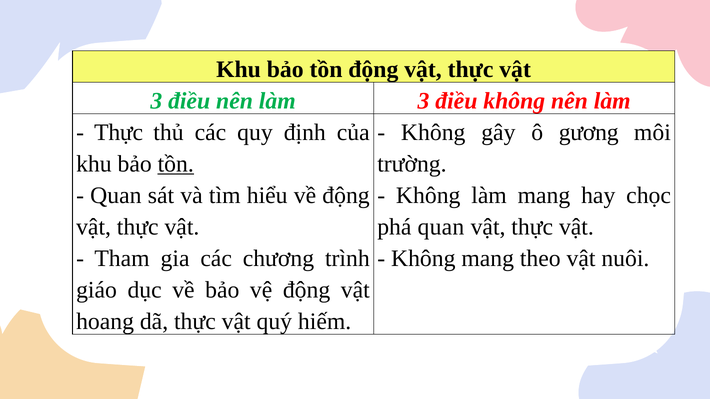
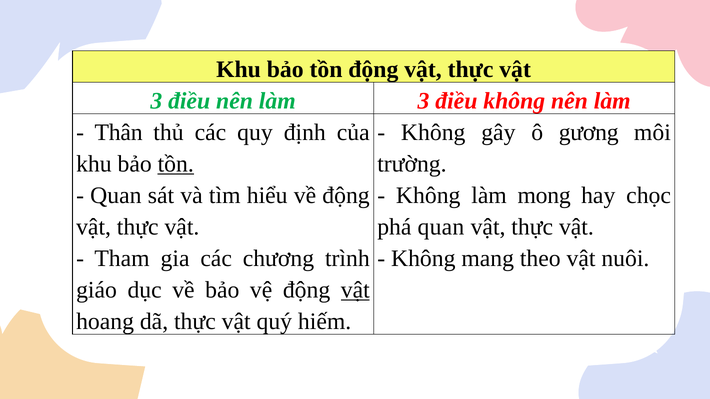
Thực: Thực -> Thân (119, 132)
làm mang: mang -> mong (544, 196)
vật underline: none -> present (355, 290)
